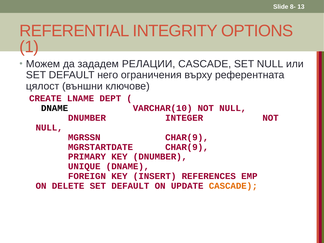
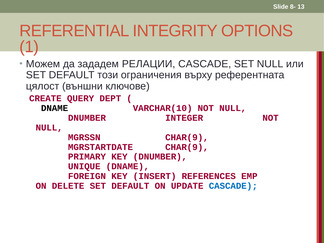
него: него -> този (108, 75)
LNAME: LNAME -> QUERY (81, 98)
CASCADE colour: orange -> blue (233, 186)
